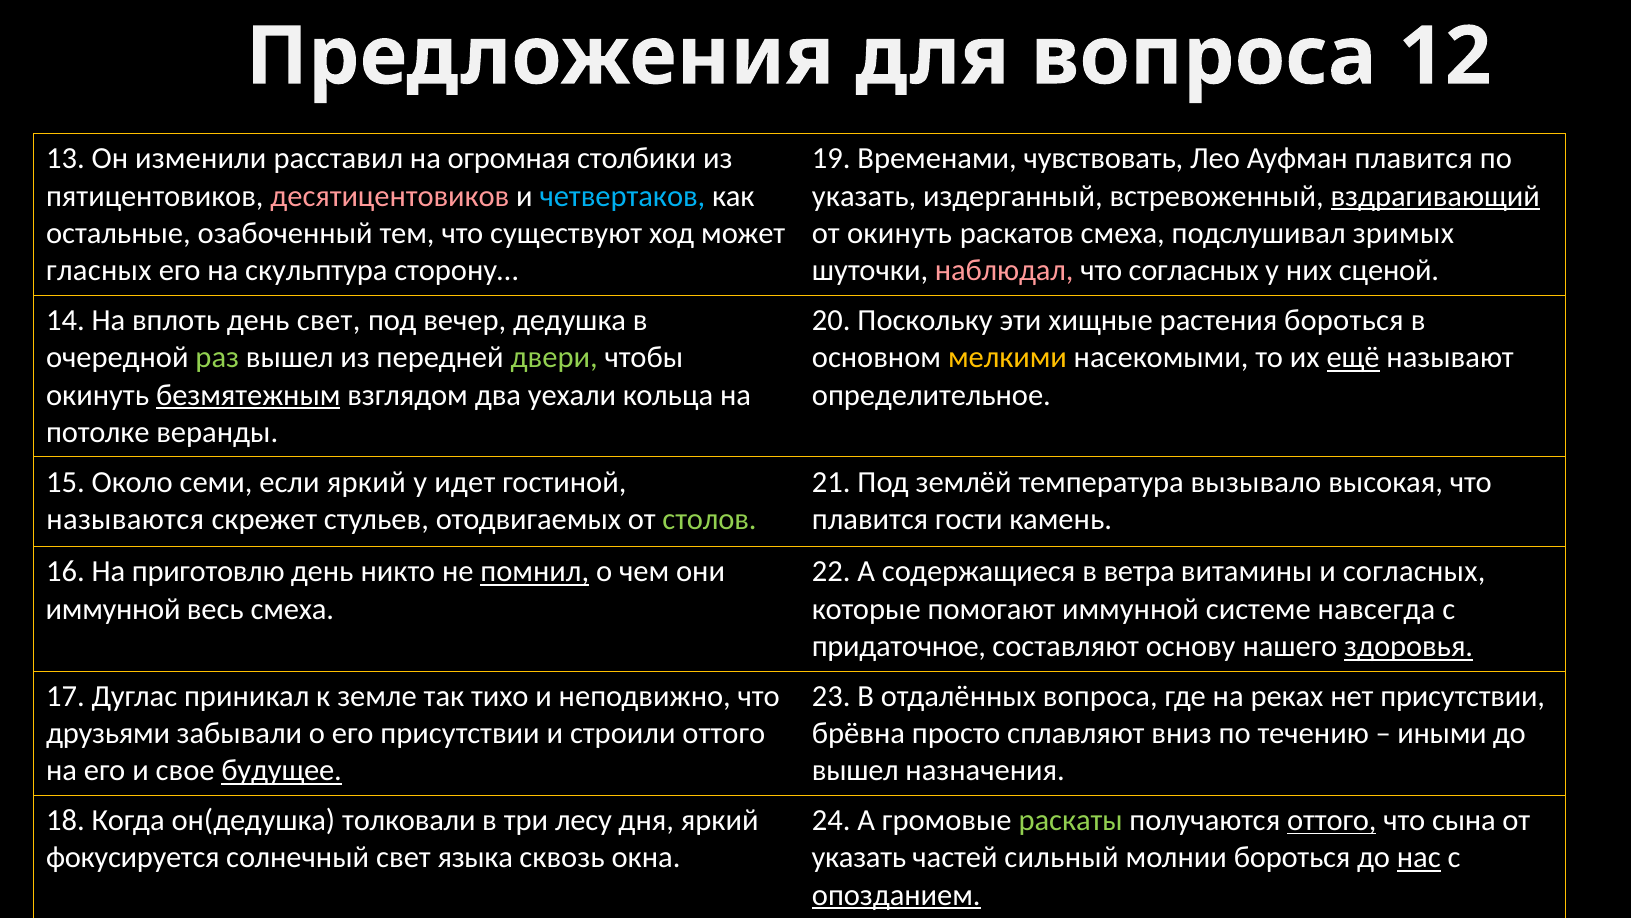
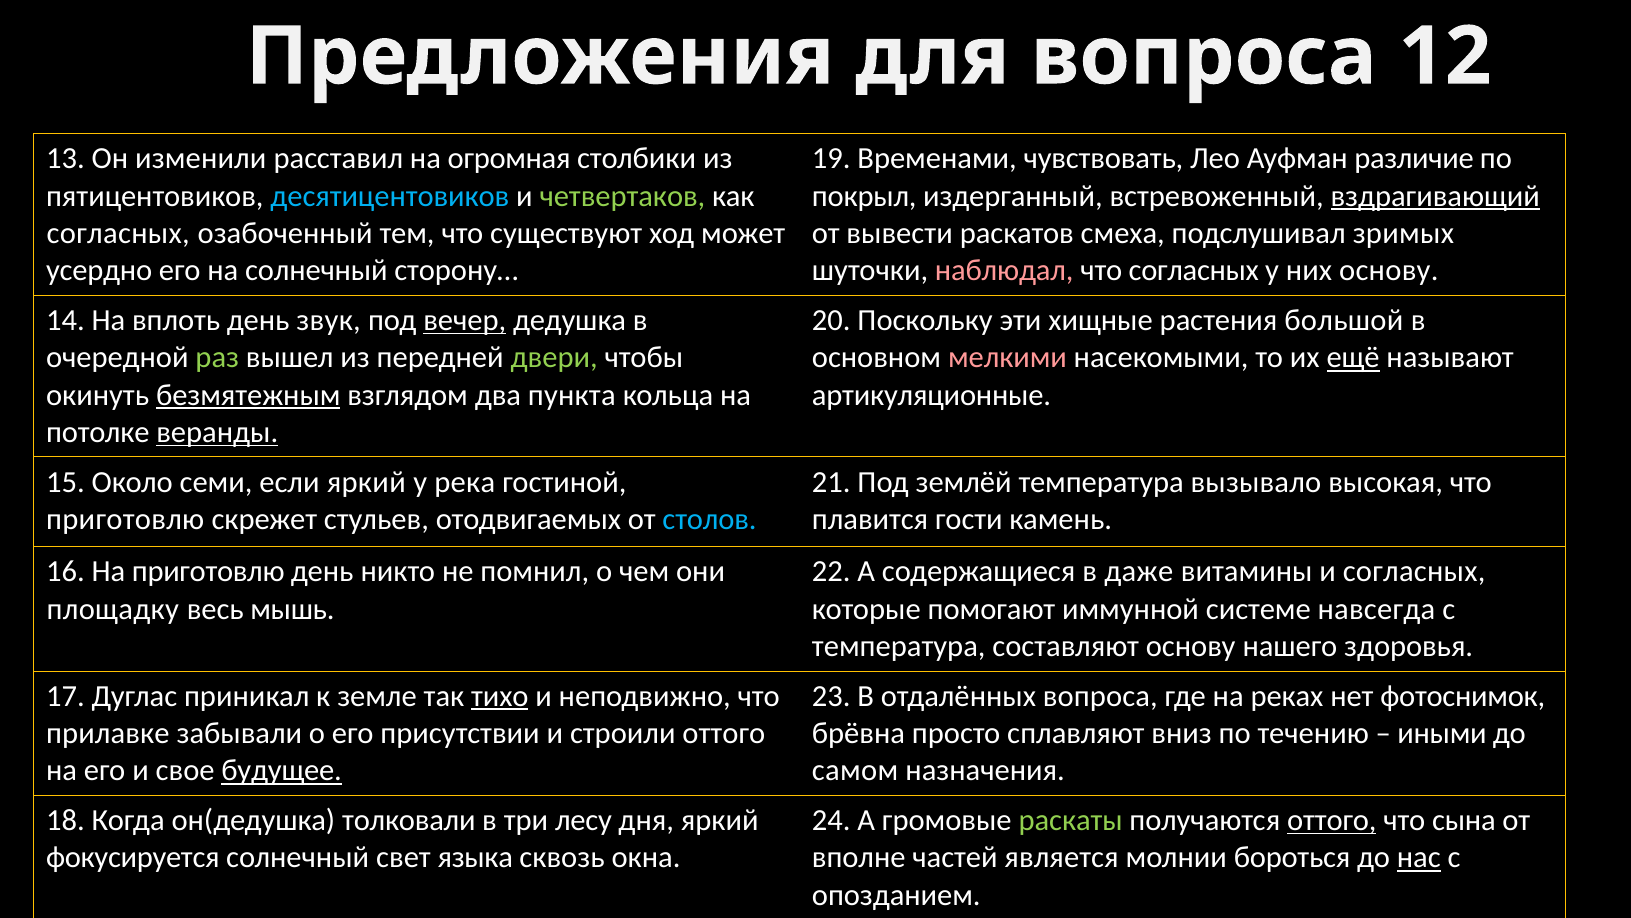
Ауфман плавится: плавится -> различие (1414, 159)
десятицентовиков colour: pink -> light blue (390, 196)
четвертаков colour: light blue -> light green (622, 196)
указать: указать -> покрыл (864, 196)
остальные: остальные -> согласных (118, 233)
от окинуть: окинуть -> вывести (900, 233)
гласных: гласных -> усердно (99, 270)
на скульптура: скульптура -> солнечный (316, 270)
них сценой: сценой -> основу (1389, 270)
день свет: свет -> звук (329, 320)
вечер underline: none -> present (465, 320)
растения бороться: бороться -> большой (1344, 320)
мелкими colour: yellow -> pink (1007, 357)
уехали: уехали -> пункта (572, 395)
определительное: определительное -> артикуляционные (931, 395)
веранды underline: none -> present (217, 432)
идет: идет -> река (465, 482)
называются: называются -> приготовлю (125, 519)
столов colour: light green -> light blue (710, 519)
помнил underline: present -> none (535, 571)
ветра: ветра -> даже (1139, 571)
иммунной: иммунной -> площадку (113, 609)
весь смеха: смеха -> мышь (292, 609)
придаточное: придаточное -> температура (899, 646)
здоровья underline: present -> none (1409, 646)
тихо underline: none -> present (500, 696)
нет присутствии: присутствии -> фотоснимок (1463, 696)
друзьями: друзьями -> прилавке (108, 733)
вышел: вышел -> самом (855, 770)
указать: указать -> вполне (859, 857)
сильный: сильный -> является (1062, 857)
опозданием underline: present -> none (896, 895)
